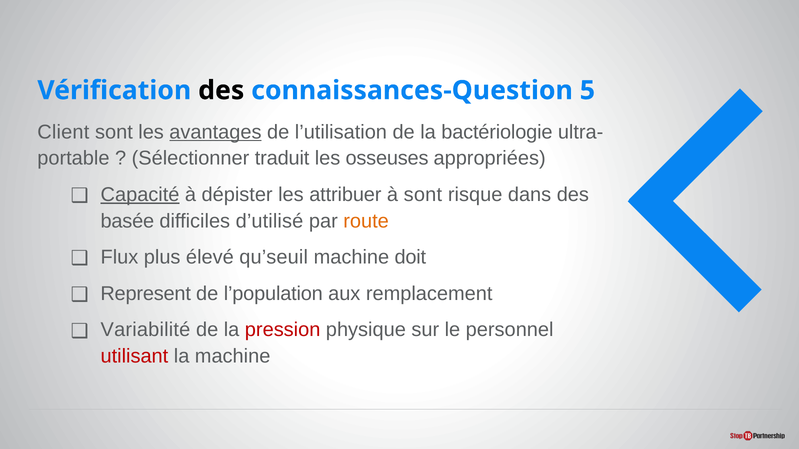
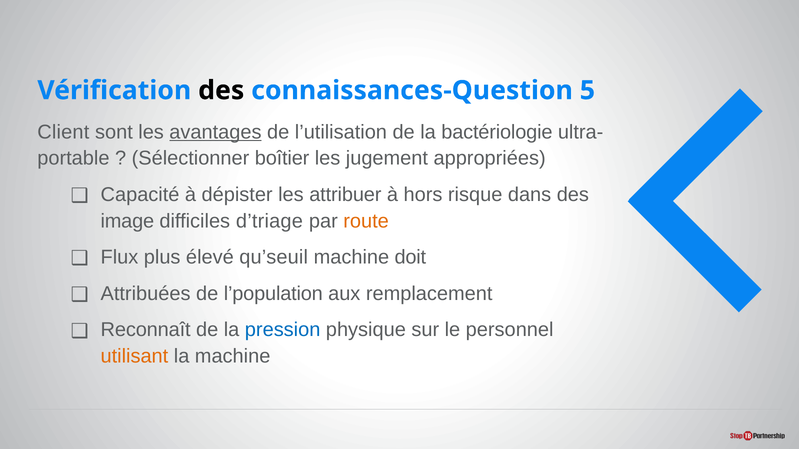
traduit: traduit -> boîtier (282, 159)
osseuses: osseuses -> jugement (387, 159)
Capacité underline: present -> none (140, 195)
à sont: sont -> hors (423, 195)
basée: basée -> image (127, 221)
d’utilisé: d’utilisé -> d’triage (269, 221)
Represent: Represent -> Attribuées (146, 294)
Variabilité: Variabilité -> Reconnaît (146, 330)
pression colour: red -> blue (283, 330)
utilisant colour: red -> orange (134, 357)
